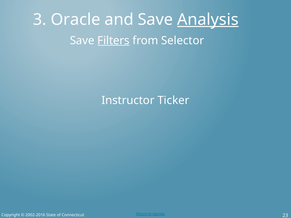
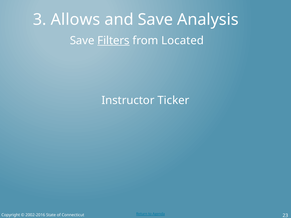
Oracle: Oracle -> Allows (75, 20)
Analysis underline: present -> none (208, 20)
Selector: Selector -> Located (183, 41)
